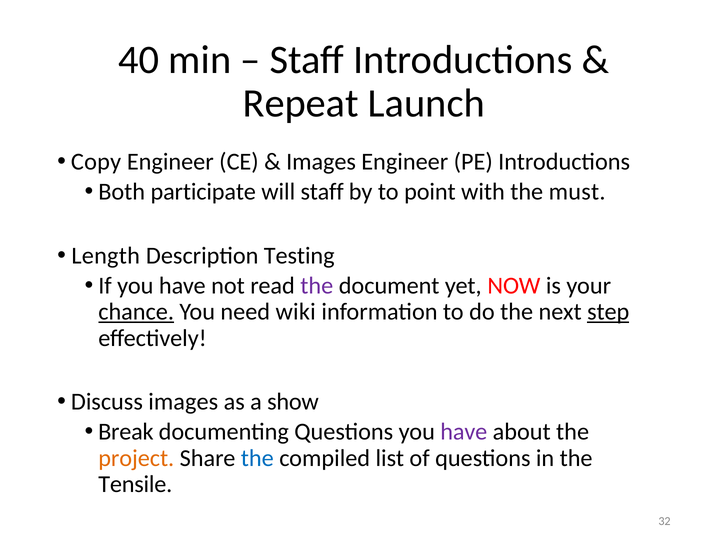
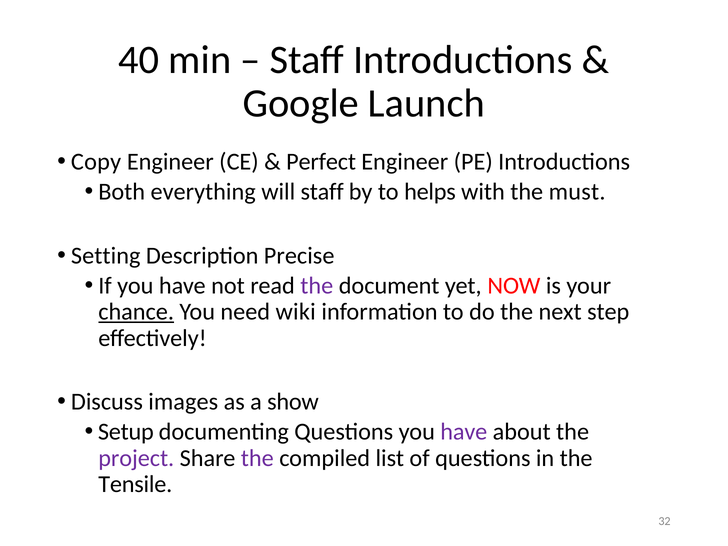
Repeat: Repeat -> Google (301, 103)
Images: Images -> Perfect (321, 162)
participate: participate -> everything (203, 192)
point: point -> helps (430, 192)
Length: Length -> Setting (106, 256)
Testing: Testing -> Precise (299, 256)
step underline: present -> none (608, 312)
Break: Break -> Setup (126, 432)
project colour: orange -> purple (136, 458)
the colour: blue -> purple (257, 458)
